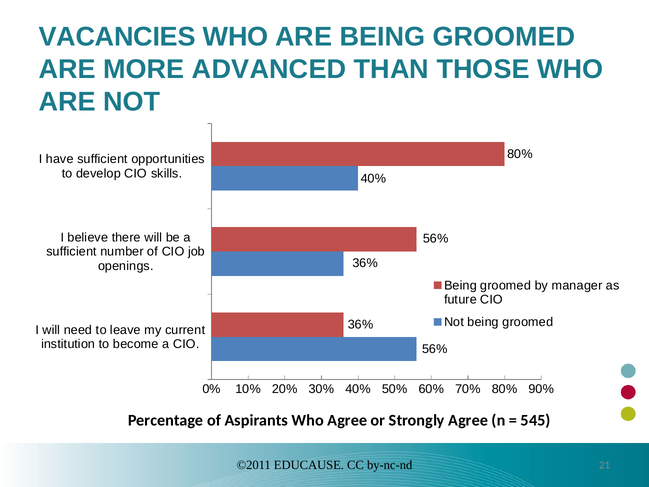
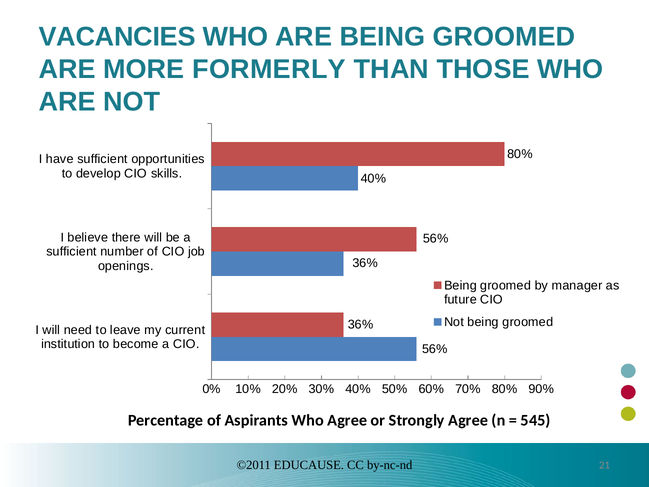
ADVANCED: ADVANCED -> FORMERLY (269, 69)
